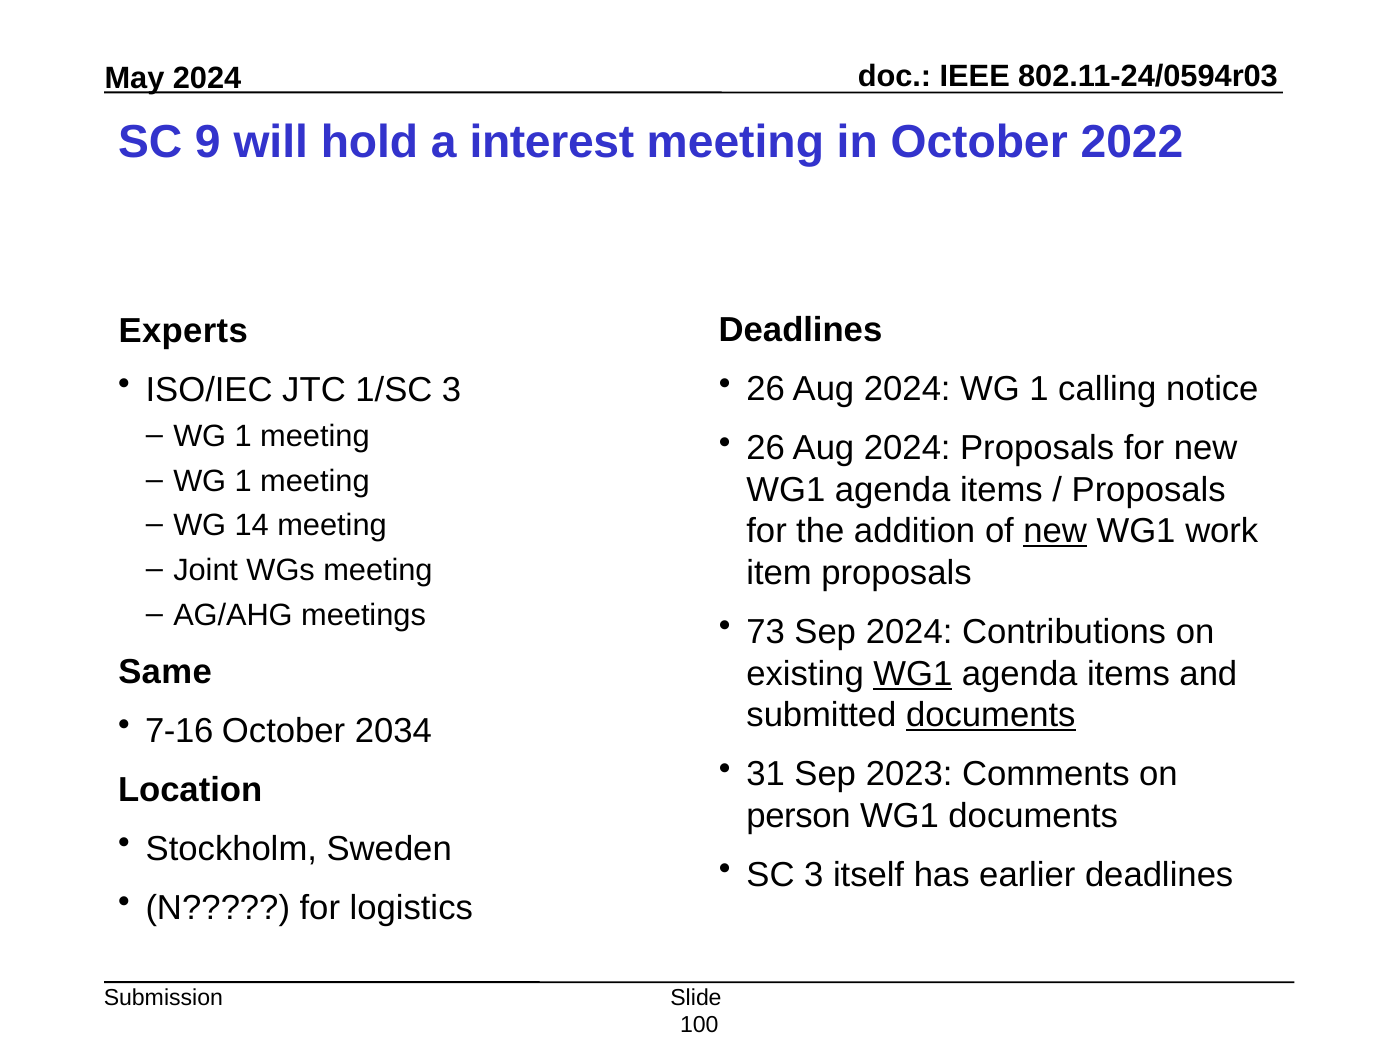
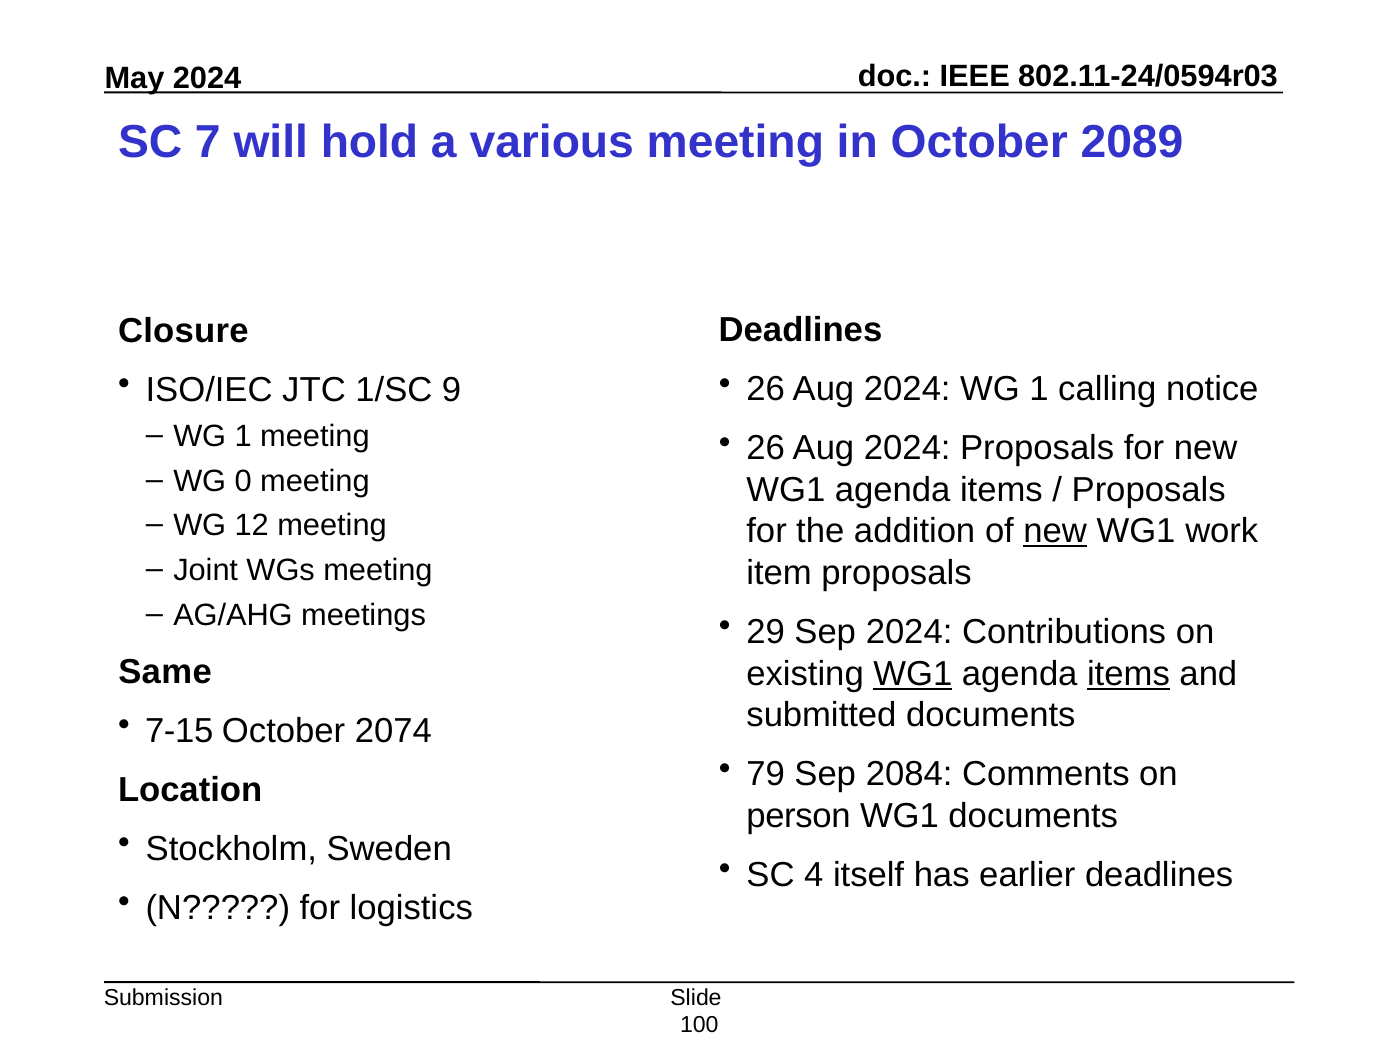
9: 9 -> 7 (208, 142)
interest: interest -> various (552, 142)
2022: 2022 -> 2089 (1132, 142)
Experts: Experts -> Closure (183, 331)
1/SC 3: 3 -> 9 (452, 390)
1: 1 -> 0 (243, 481)
14: 14 -> 12 (252, 526)
73: 73 -> 29 (766, 632)
items underline: none -> present (1128, 674)
documents underline: present -> none (991, 715)
7-16: 7-16 -> 7-15 (179, 731)
2034: 2034 -> 2074 (393, 731)
31: 31 -> 79 (766, 774)
2023: 2023 -> 2084 (909, 774)
SC 3: 3 -> 4 (814, 875)
